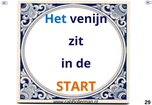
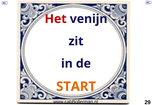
Het colour: blue -> red (56, 19)
